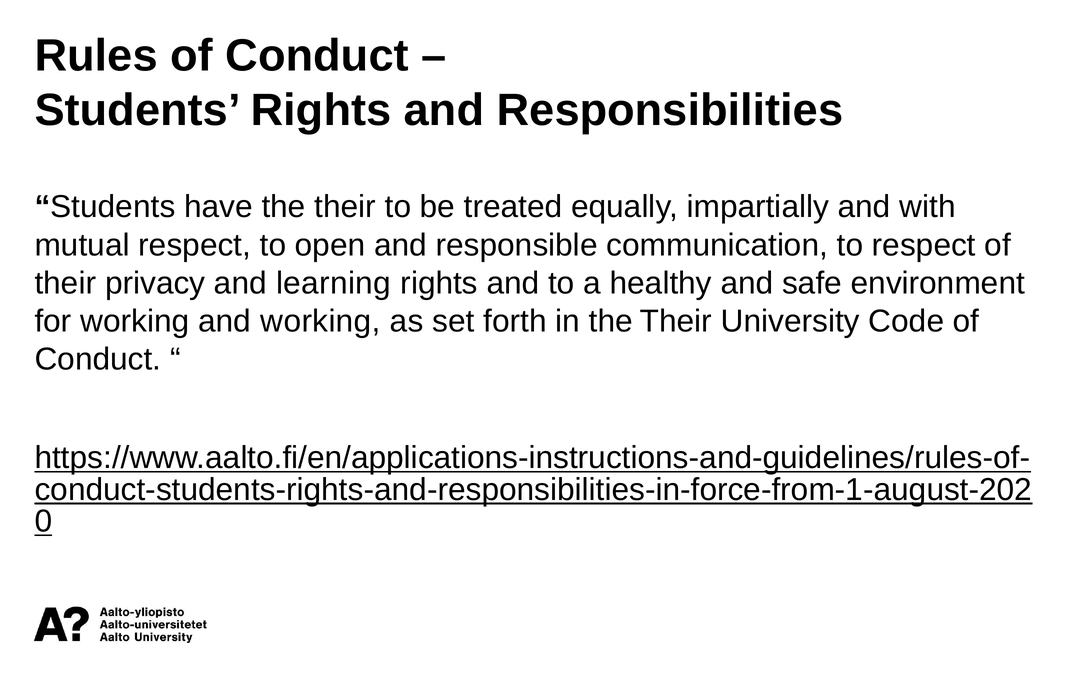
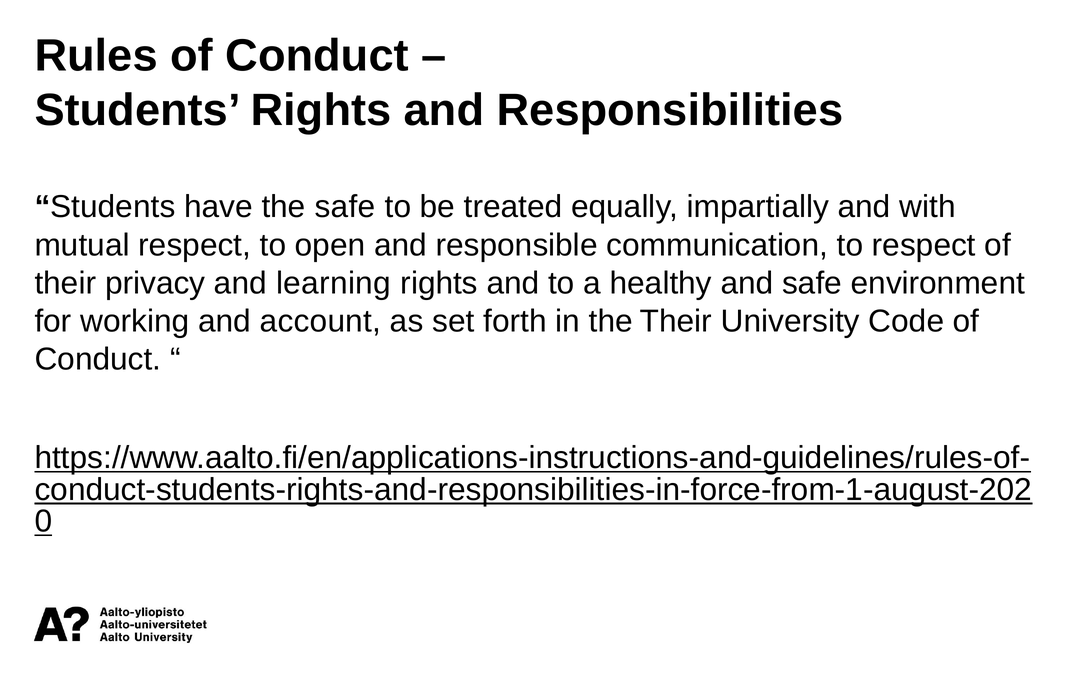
have the their: their -> safe (345, 207)
and working: working -> account (321, 321)
